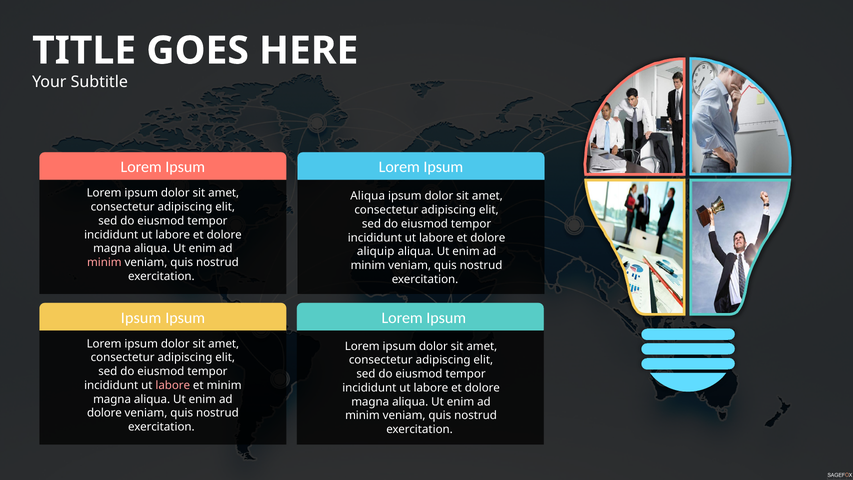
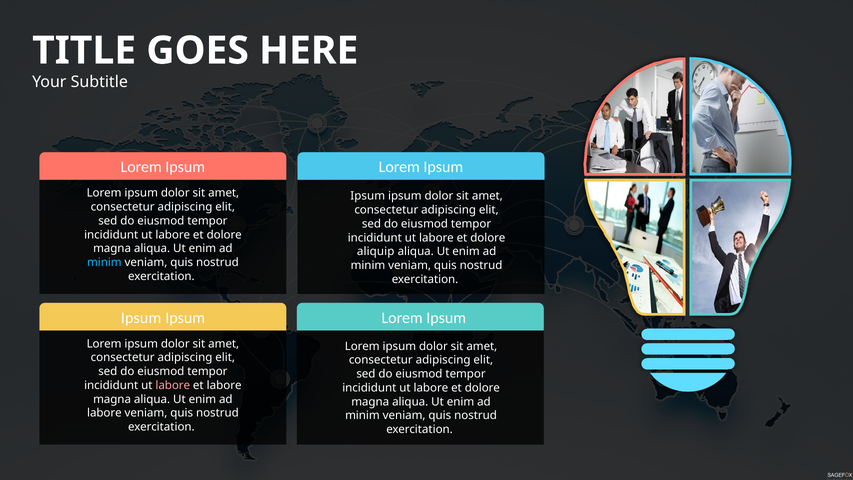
Aliqua: Aliqua -> Ipsum (368, 196)
minim colour: pink -> light blue (104, 262)
et minim: minim -> labore (224, 385)
dolore: dolore -> labore (104, 413)
